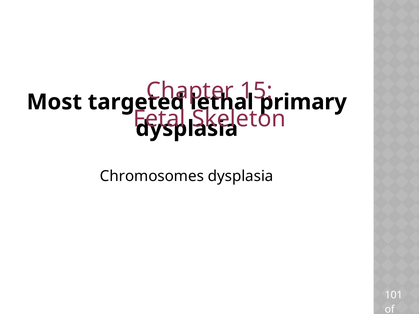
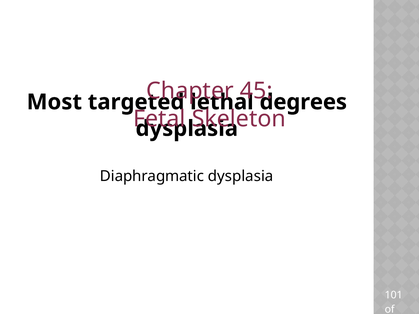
15: 15 -> 45 (256, 91)
primary: primary -> degrees (303, 102)
Chromosomes: Chromosomes -> Diaphragmatic (152, 176)
